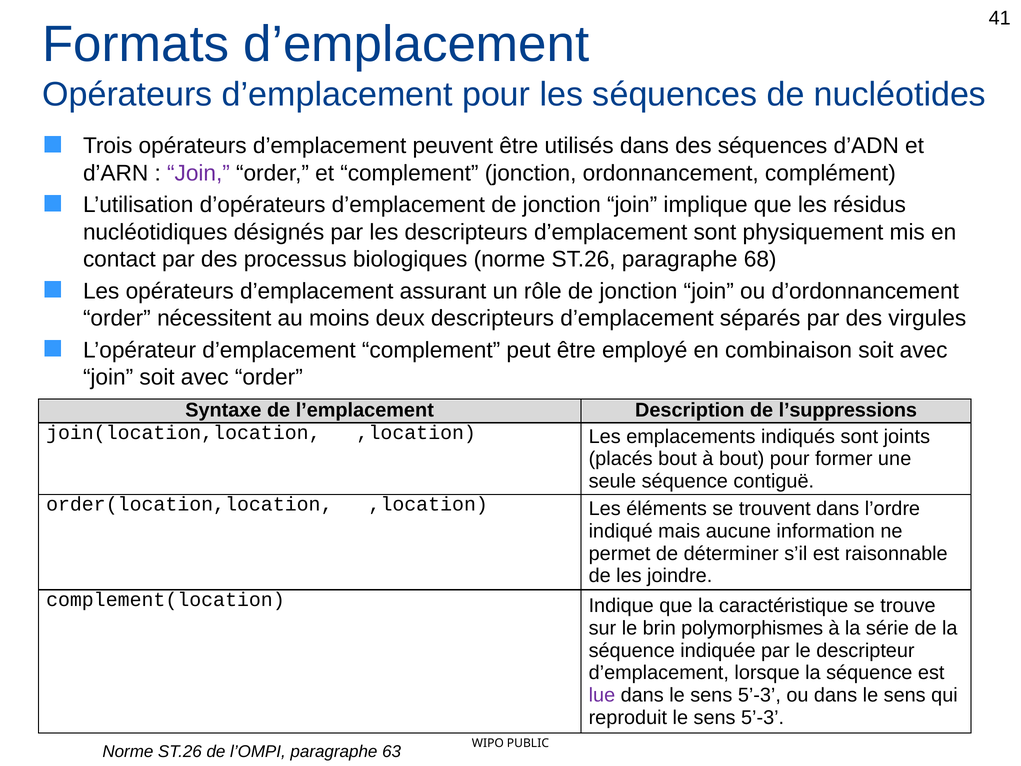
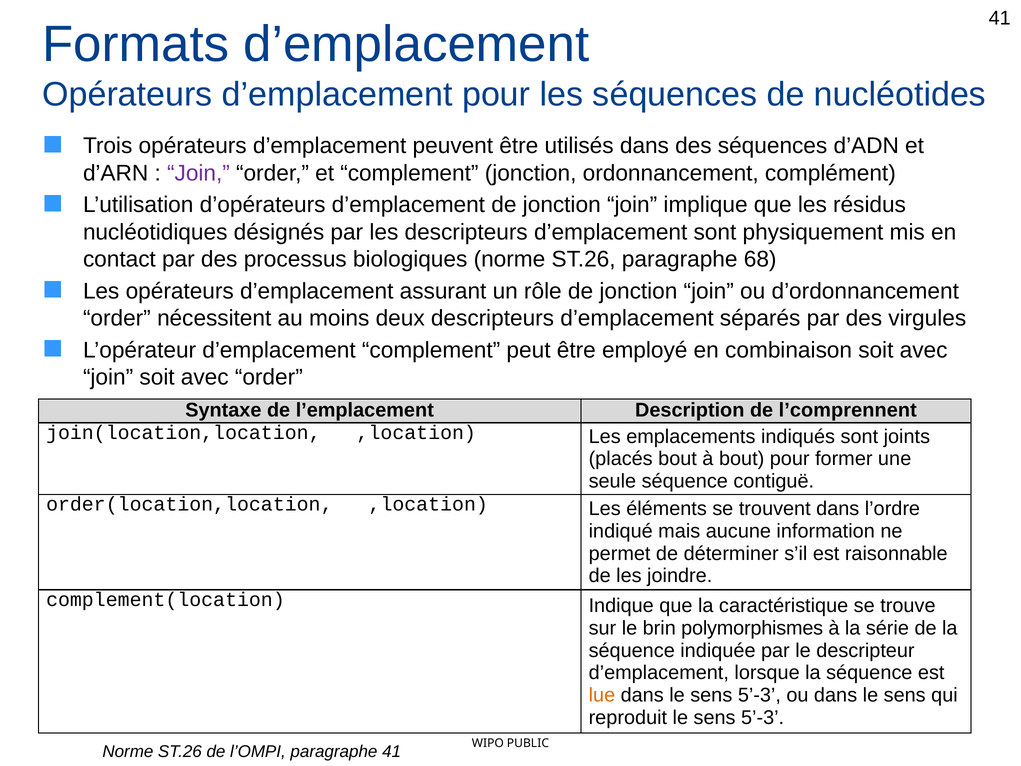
l’suppressions: l’suppressions -> l’comprennent (848, 410)
lue colour: purple -> orange (602, 695)
paragraphe 63: 63 -> 41 (392, 751)
